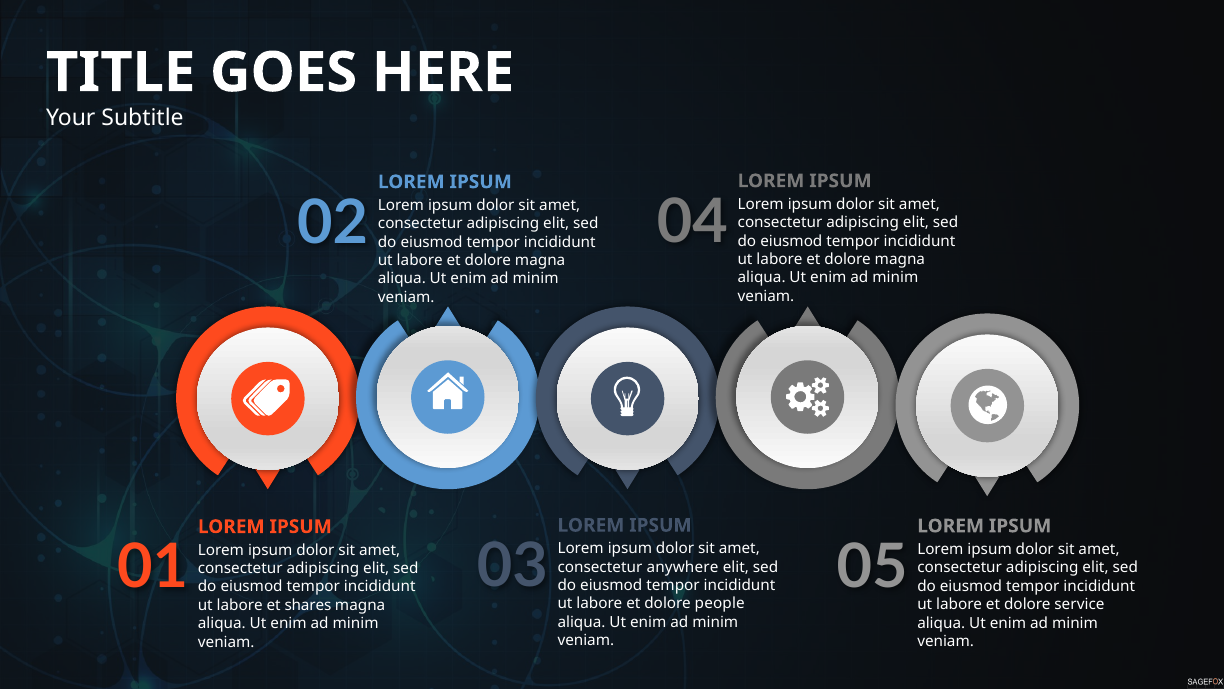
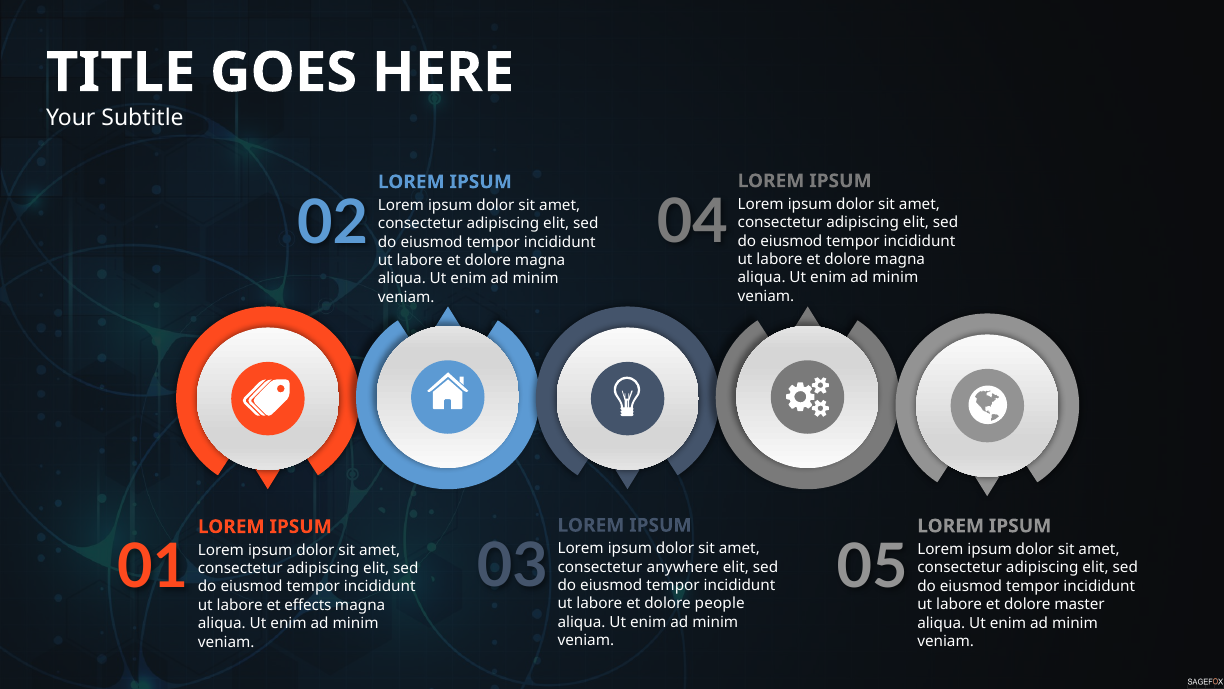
service: service -> master (1080, 604)
shares: shares -> effects (308, 605)
